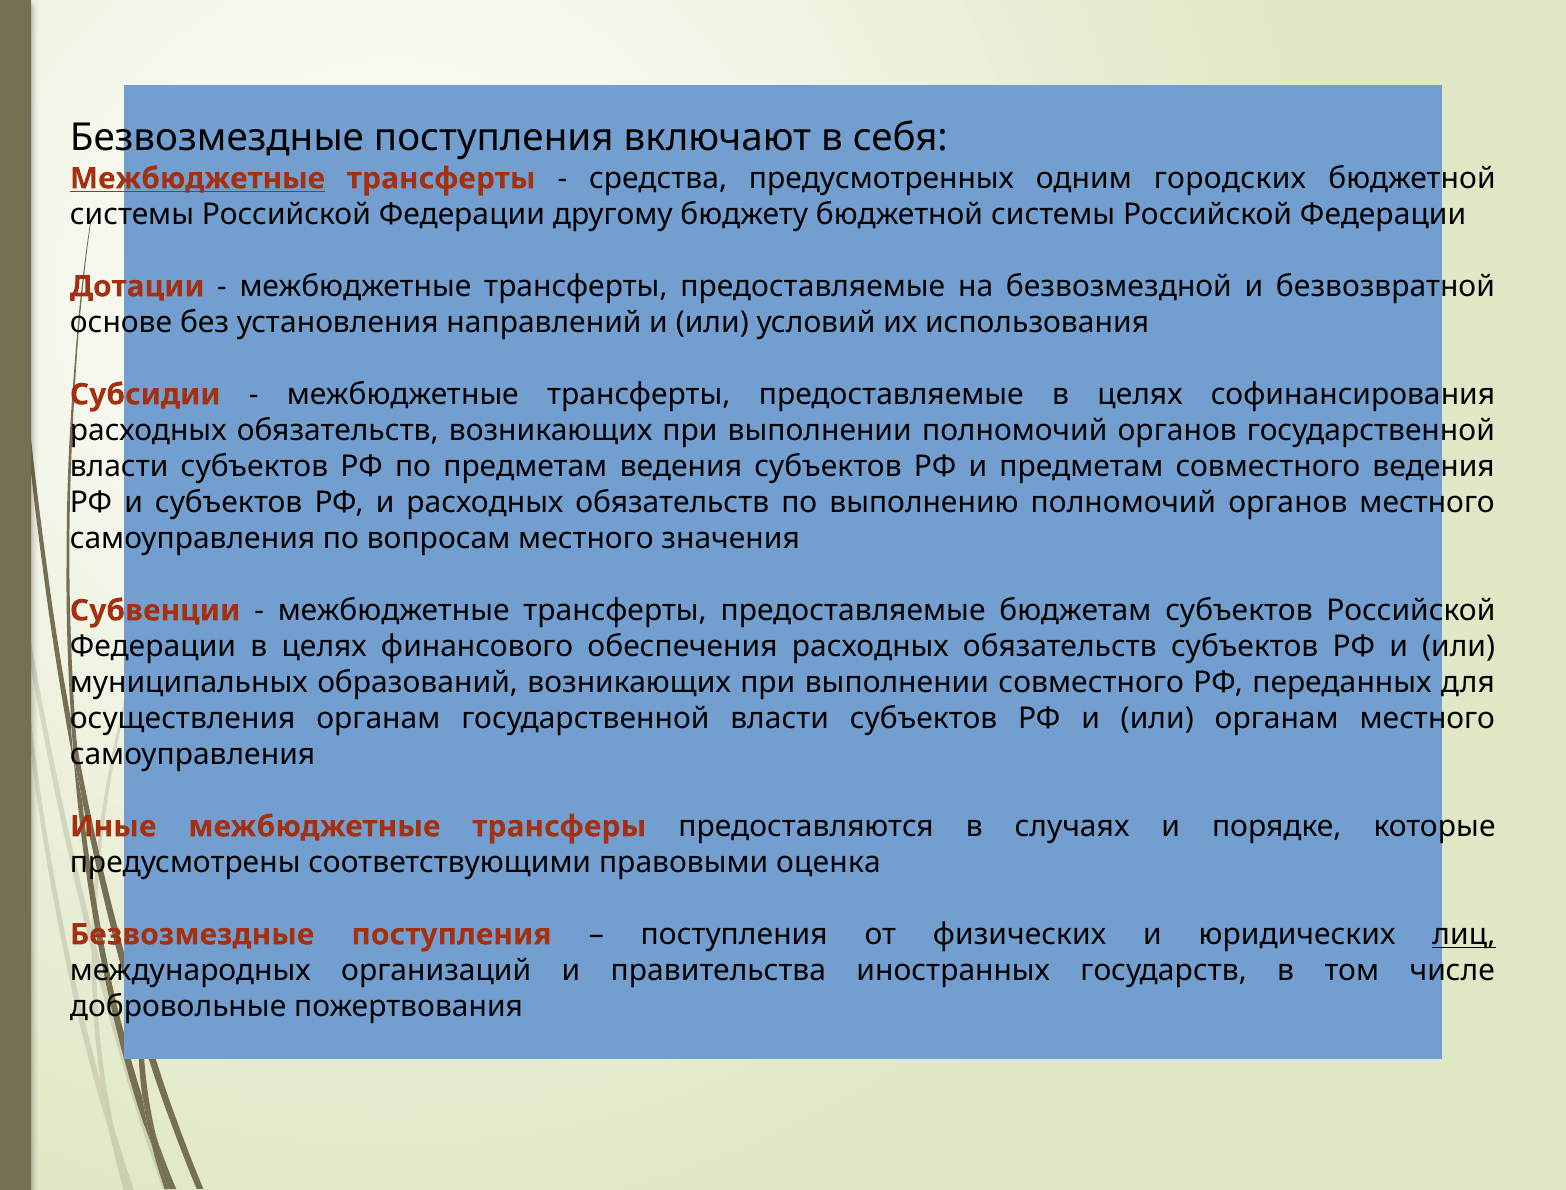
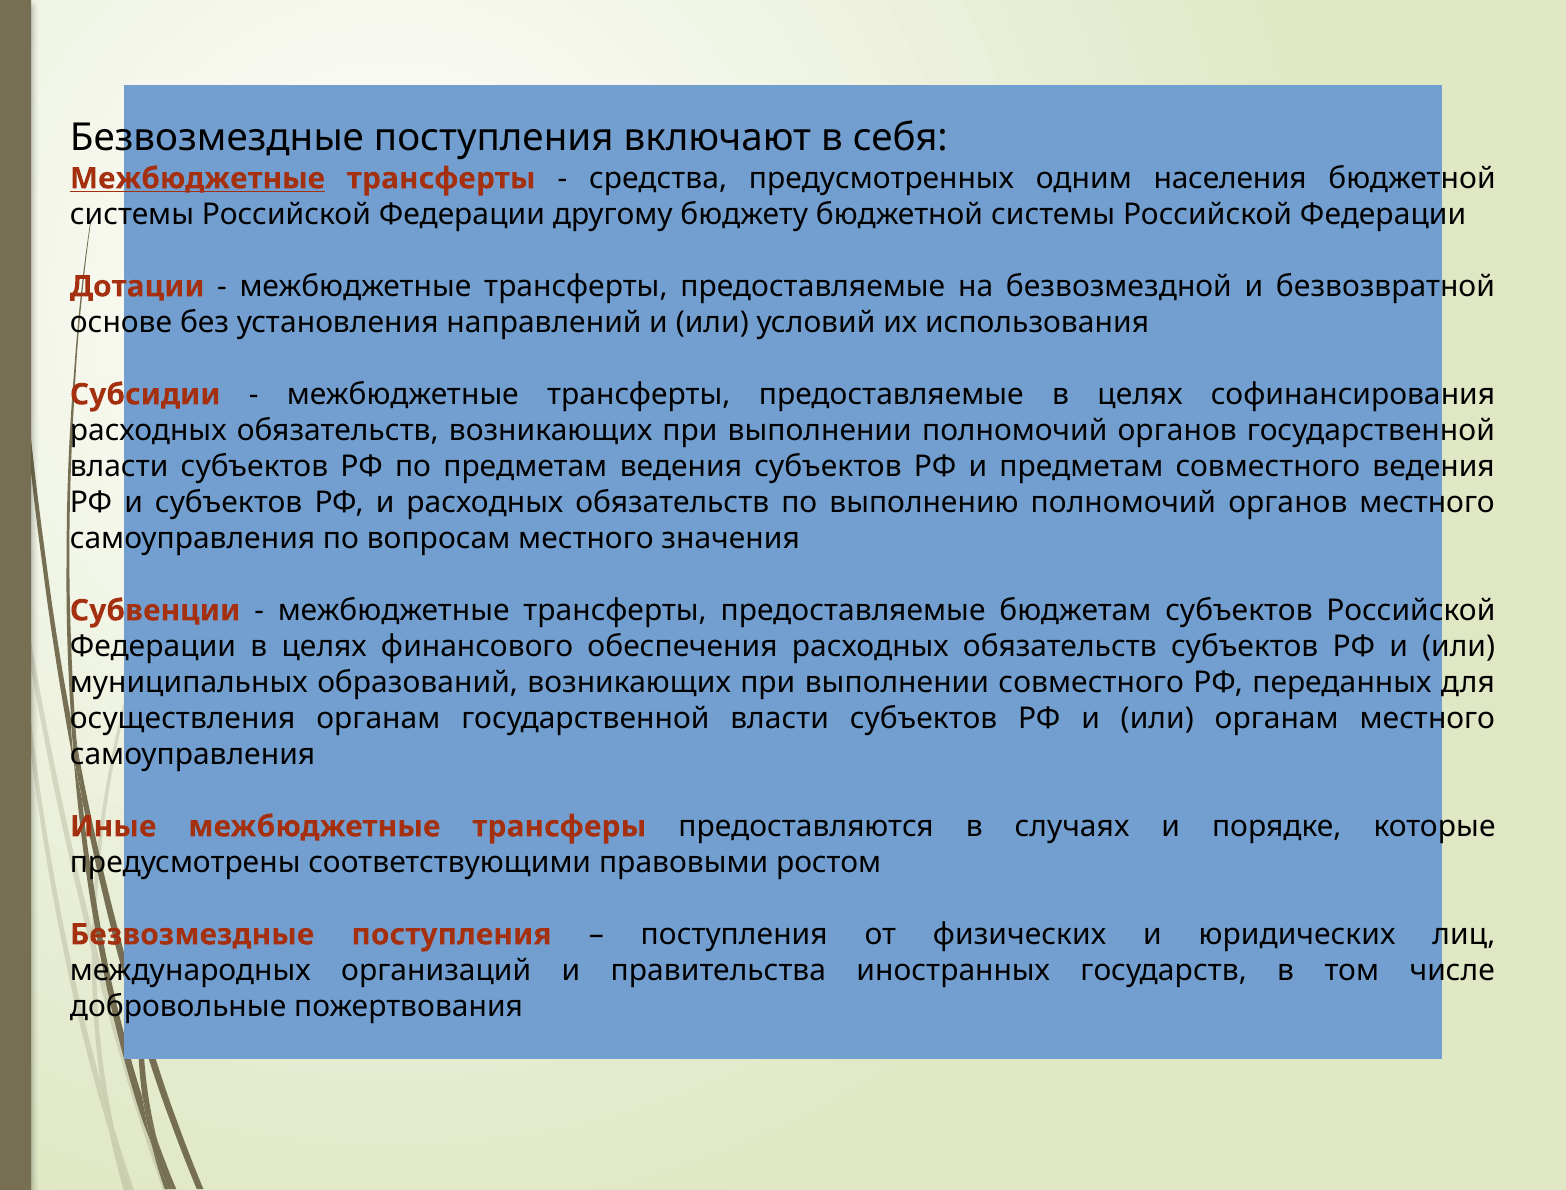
городских: городских -> населения (1230, 178)
оценка: оценка -> ростом (829, 862)
лиц underline: present -> none (1464, 934)
